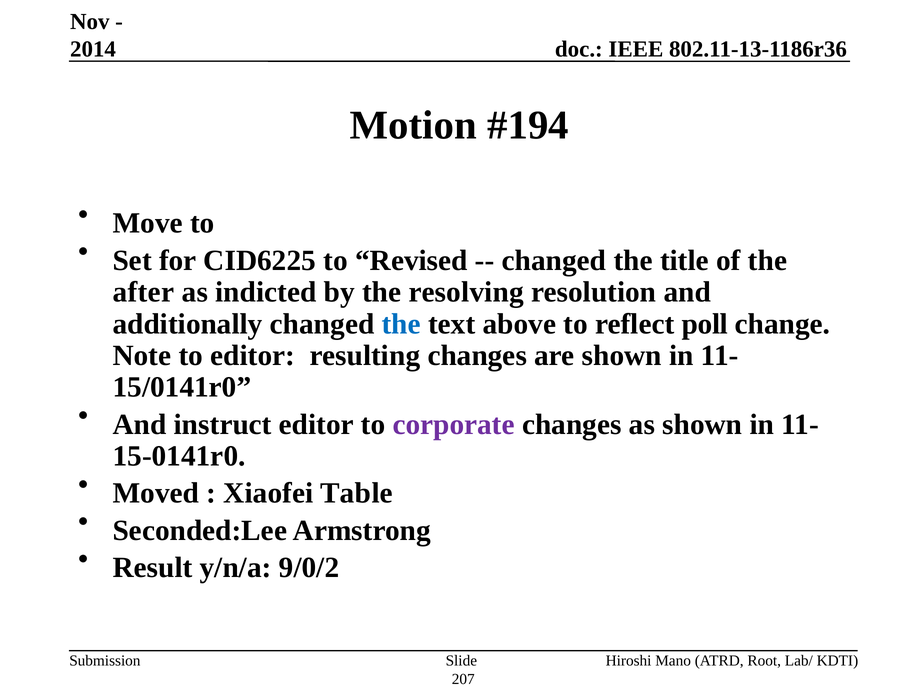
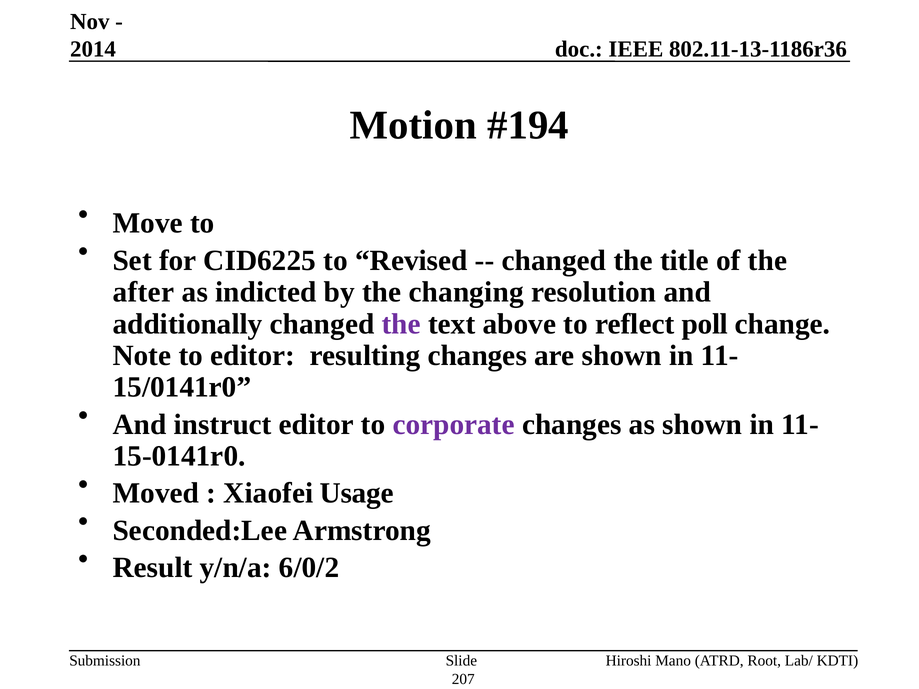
resolving: resolving -> changing (466, 292)
the colour: blue -> purple (401, 324)
Table: Table -> Usage (357, 493)
9/0/2: 9/0/2 -> 6/0/2 (309, 568)
